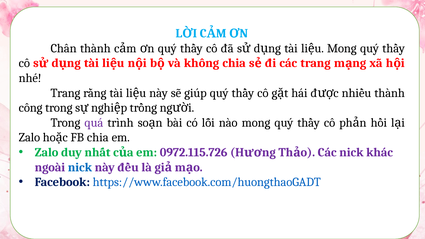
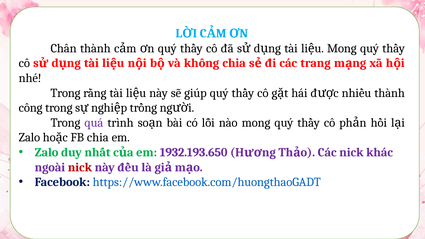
Trang: Trang -> Trong (65, 93)
0972.115.726: 0972.115.726 -> 1932.193.650 (194, 152)
nick colour: blue -> red (80, 167)
